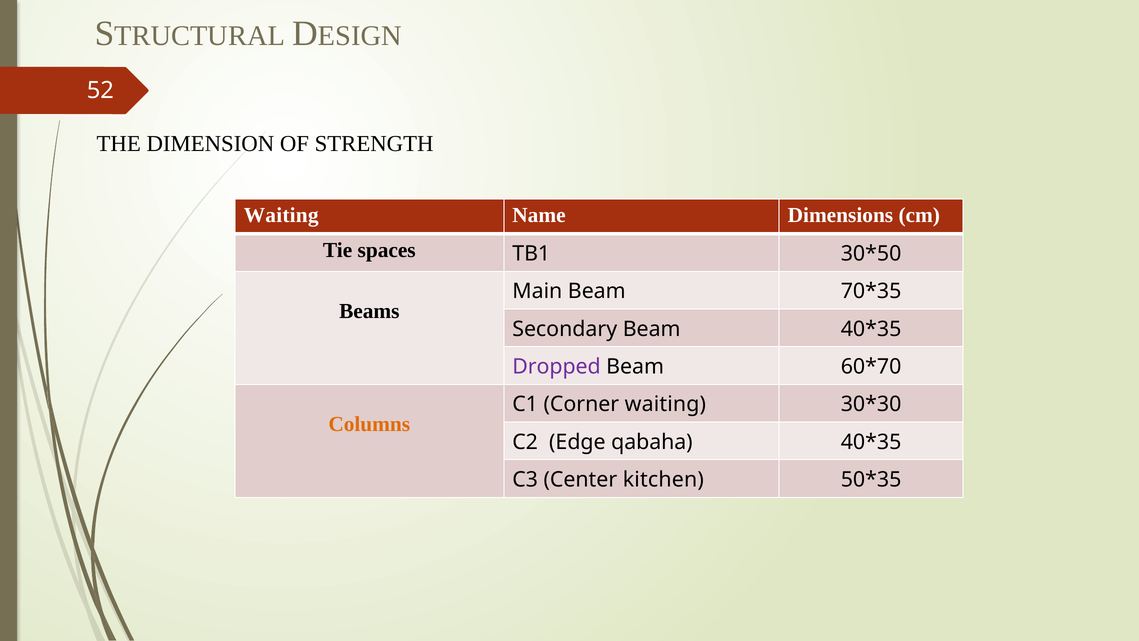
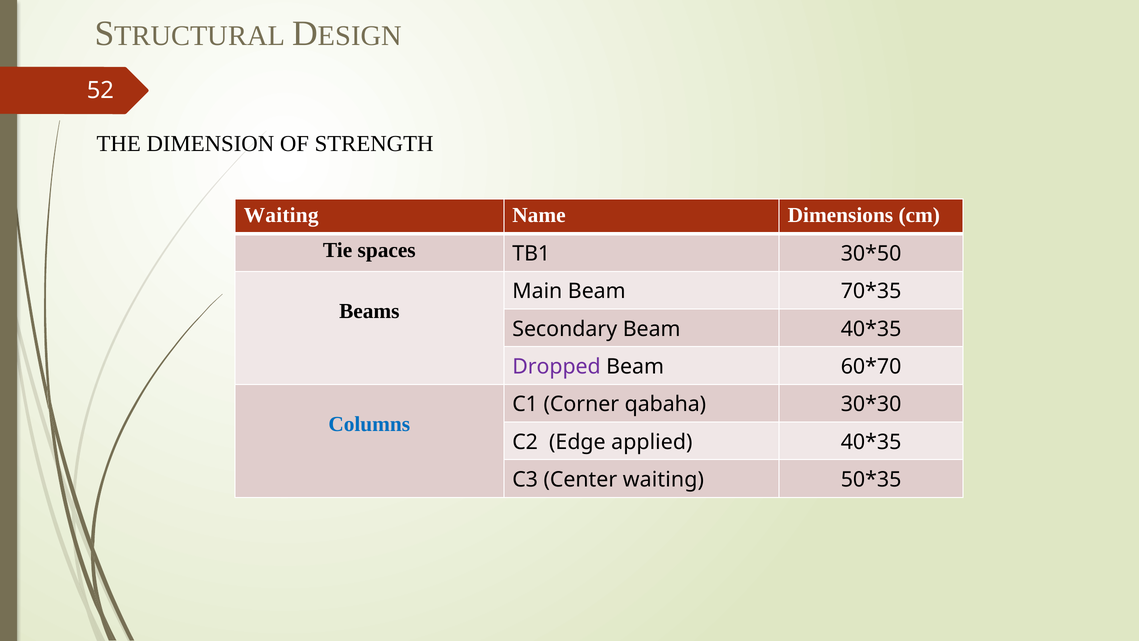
Corner waiting: waiting -> qabaha (665, 404)
Columns colour: orange -> blue (369, 424)
qabaha: qabaha -> applied (652, 442)
Center kitchen: kitchen -> waiting (663, 479)
